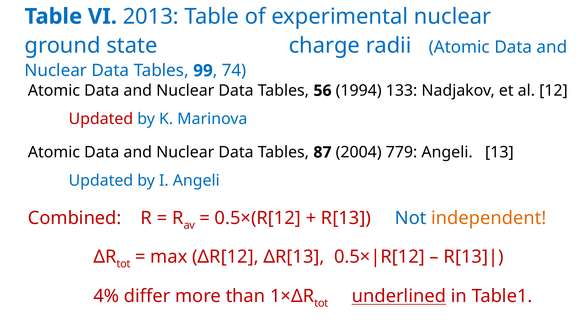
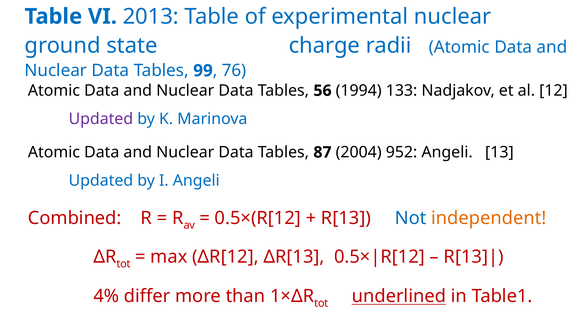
74: 74 -> 76 (234, 71)
Updated colour: red -> purple (101, 119)
779: 779 -> 952 (402, 152)
